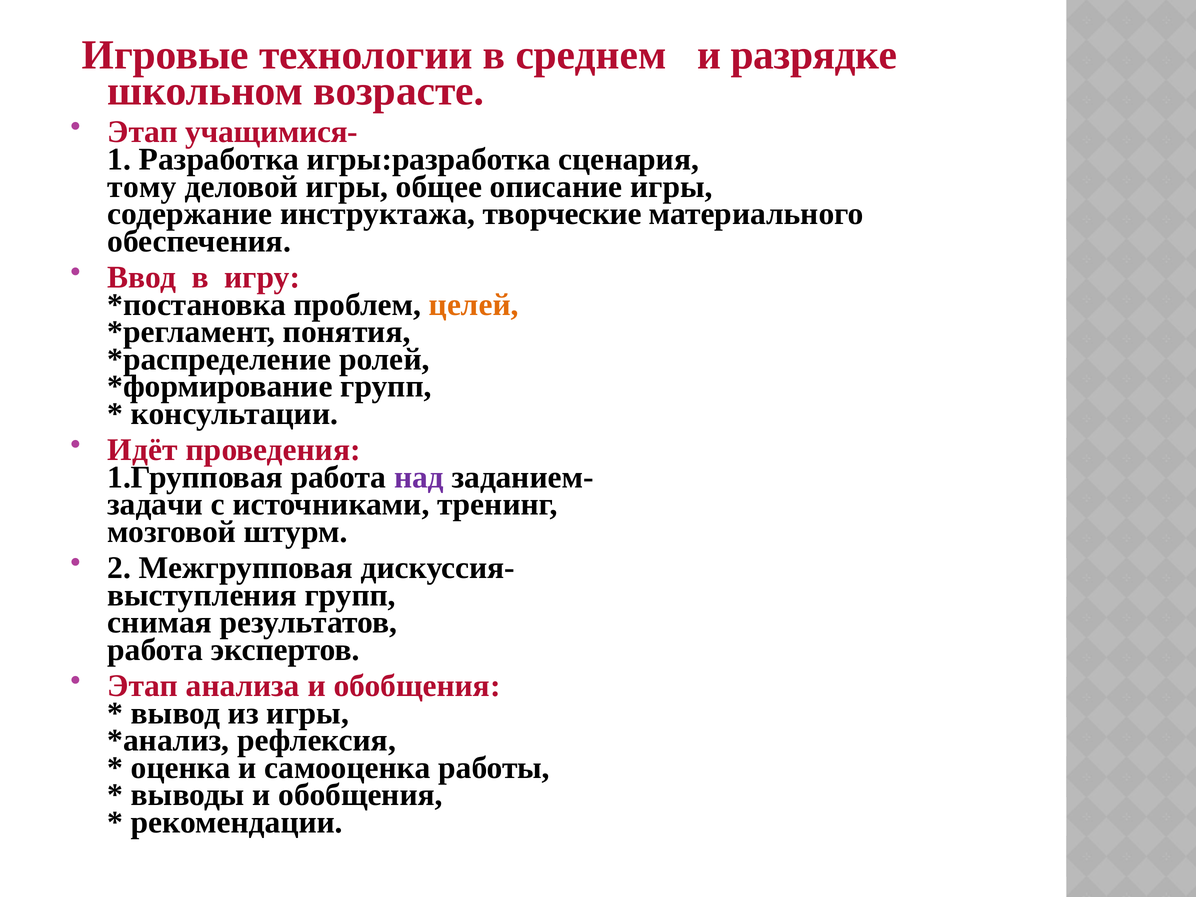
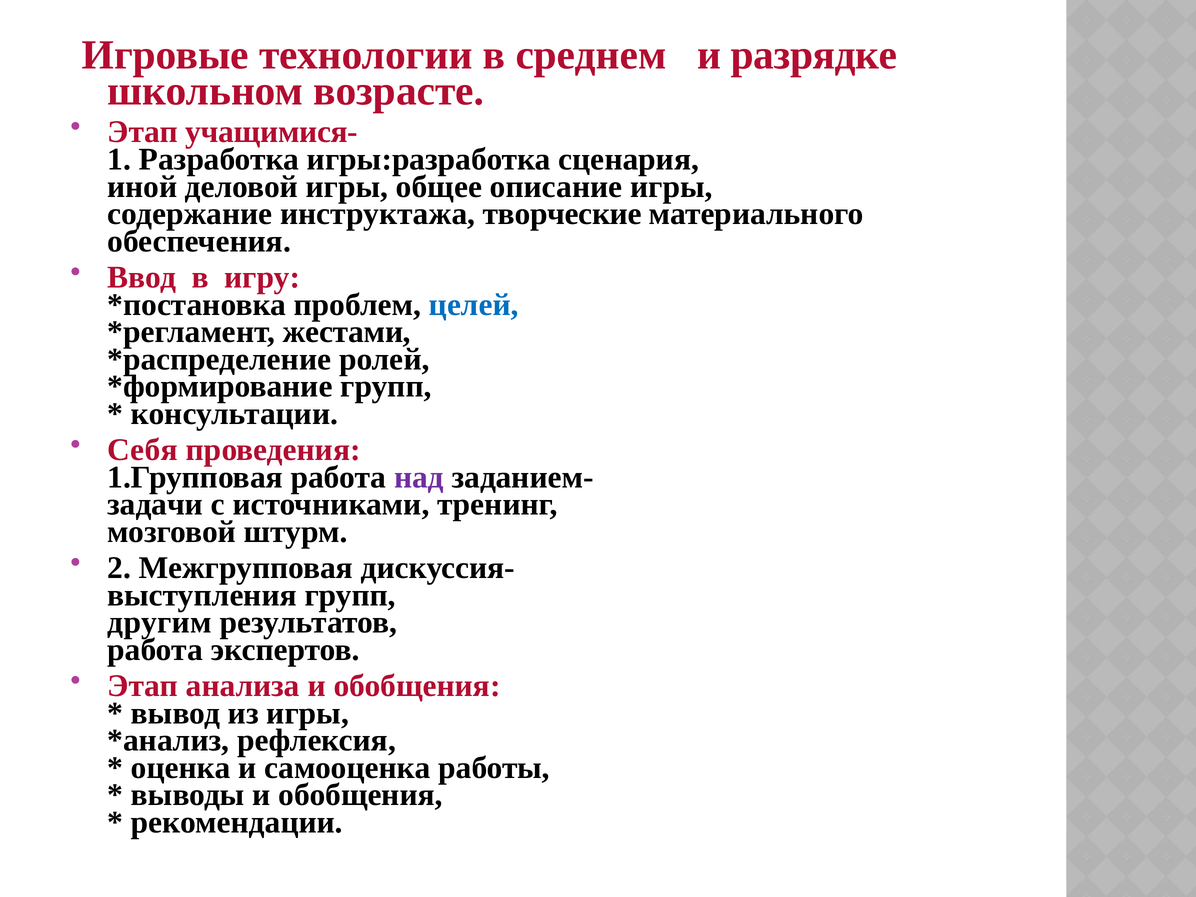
тому: тому -> иной (142, 187)
целей colour: orange -> blue (474, 305)
понятия: понятия -> жестами (347, 332)
Идёт: Идёт -> Себя (143, 450)
снимая: снимая -> другим (160, 622)
